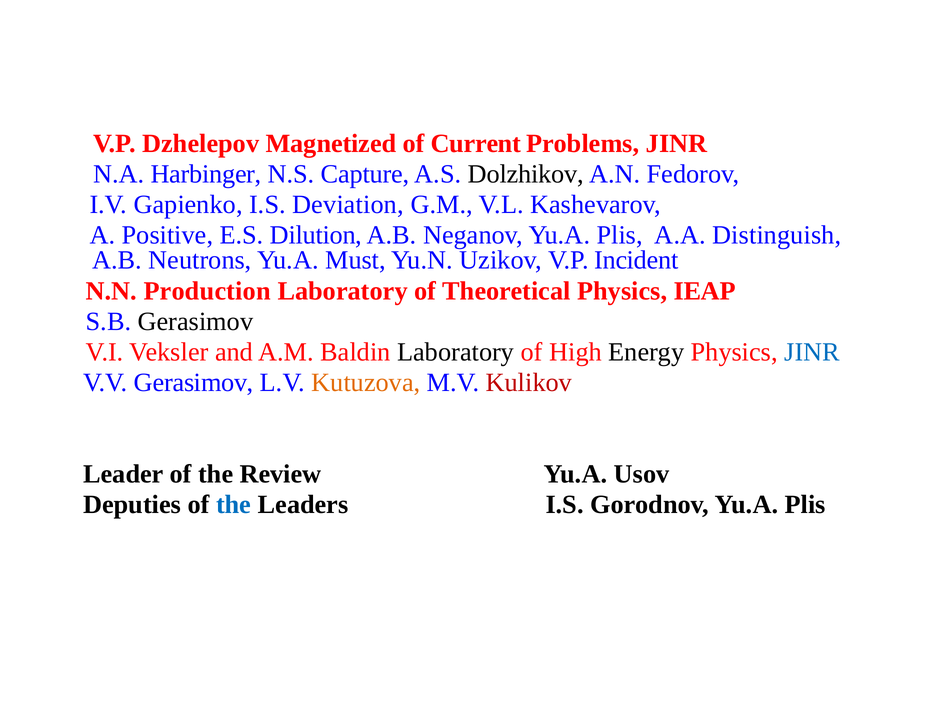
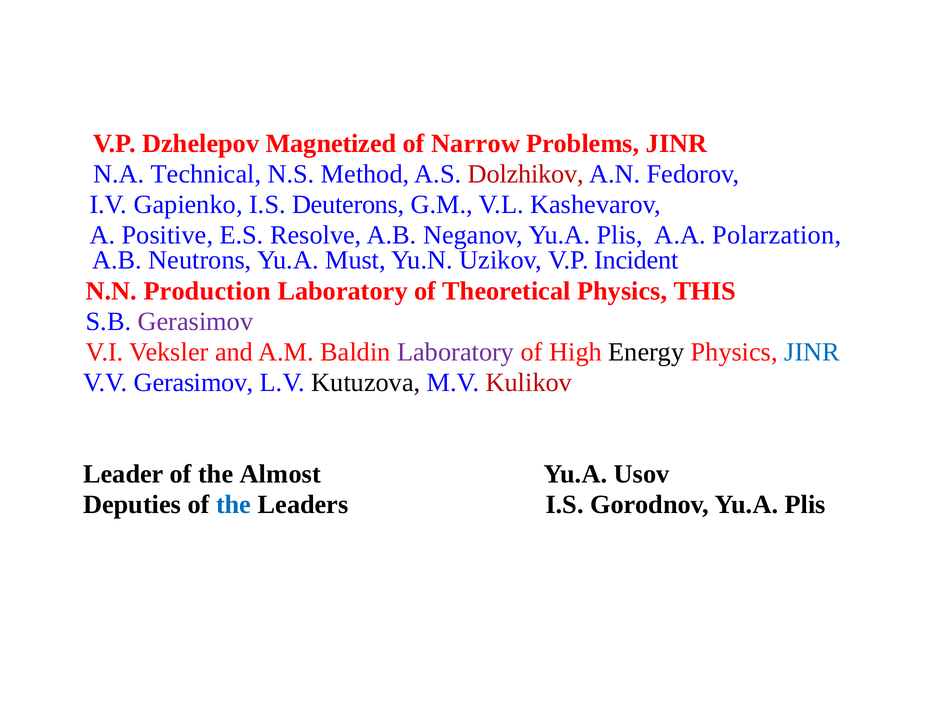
Current: Current -> Narrow (476, 144)
Harbinger: Harbinger -> Technical (206, 174)
Capture: Capture -> Method (365, 174)
Dolzhikov colour: black -> red (526, 174)
Deviation: Deviation -> Deuterons (348, 205)
Dilution: Dilution -> Resolve (316, 235)
Distinguish: Distinguish -> Polarzation (777, 235)
IEAP: IEAP -> THIS (705, 291)
Gerasimov colour: black -> purple (196, 321)
Laboratory colour: black -> purple (456, 352)
Kutuzova colour: orange -> black (366, 383)
Review: Review -> Almost (280, 474)
